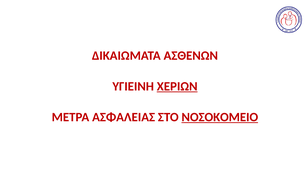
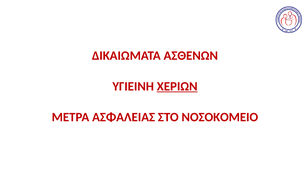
ΝΟΣΟΚΟΜΕΙΟ underline: present -> none (220, 117)
